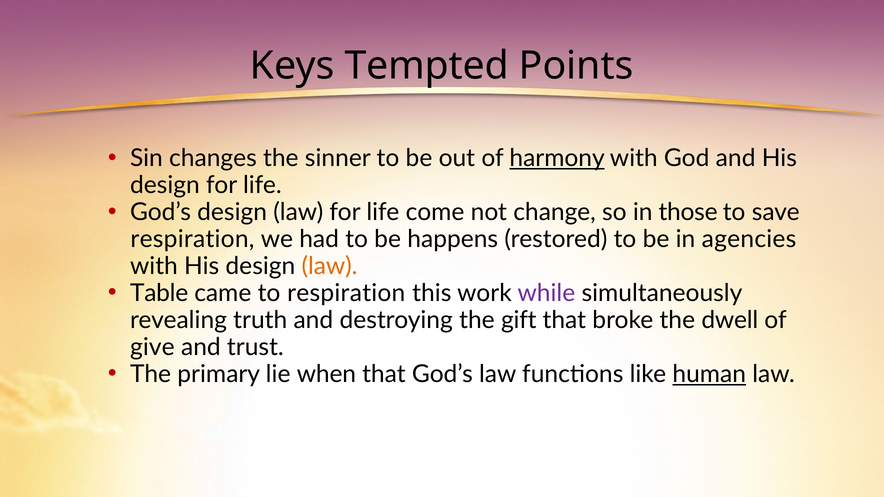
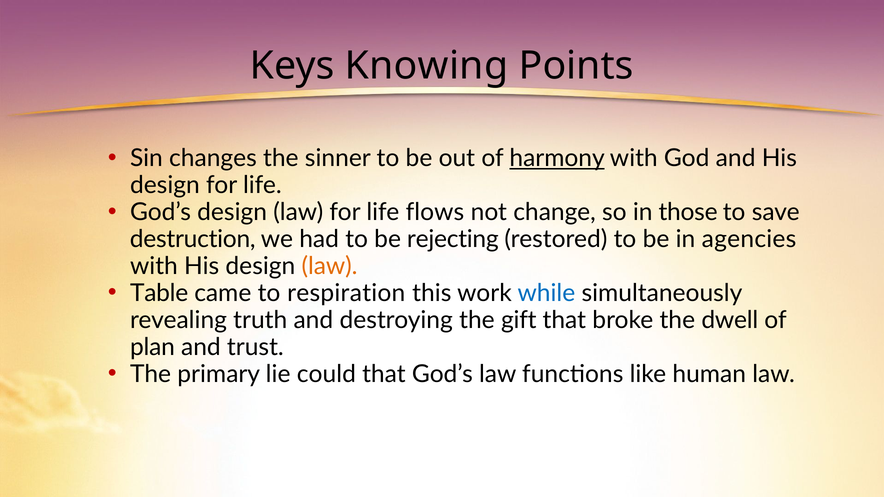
Tempted: Tempted -> Knowing (426, 66)
come: come -> flows (435, 212)
respiration: respiration -> destruction (193, 239)
happens: happens -> rejecting (453, 239)
while colour: purple -> blue (546, 293)
give: give -> plan (152, 347)
when: when -> could (326, 374)
human underline: present -> none (709, 374)
